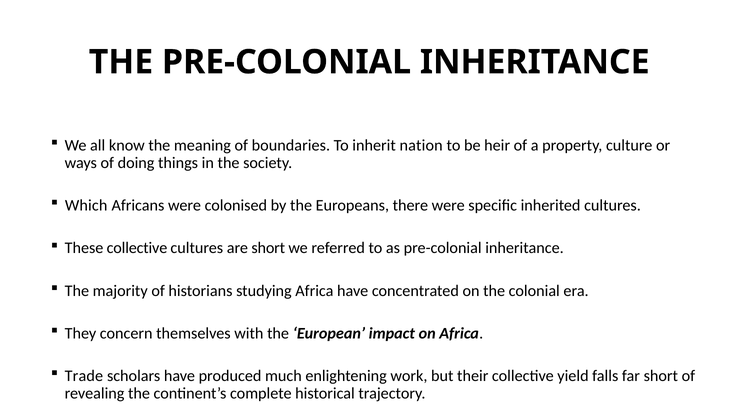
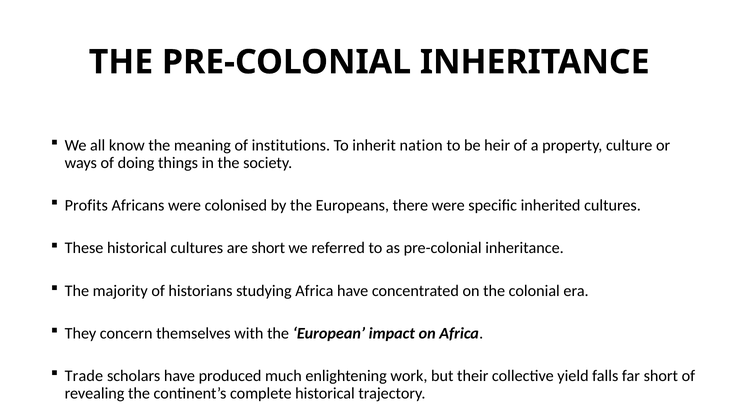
boundaries: boundaries -> institutions (291, 145)
Which: Which -> Profits (86, 205)
These collective: collective -> historical (137, 248)
